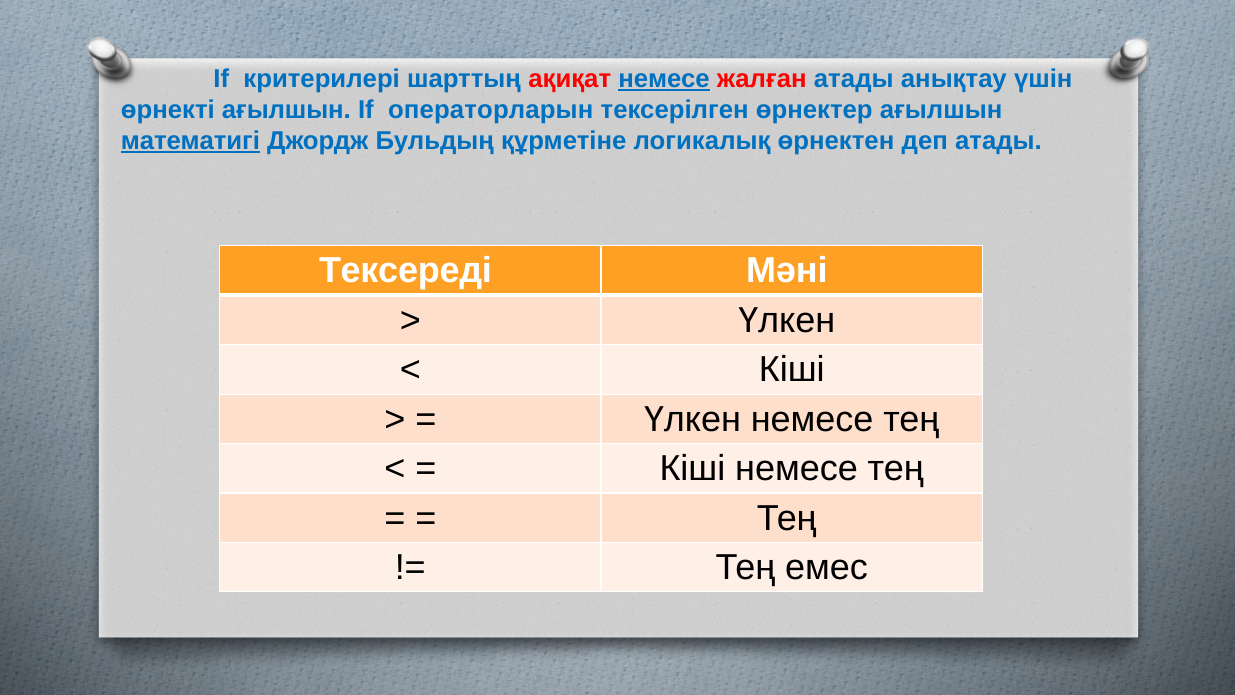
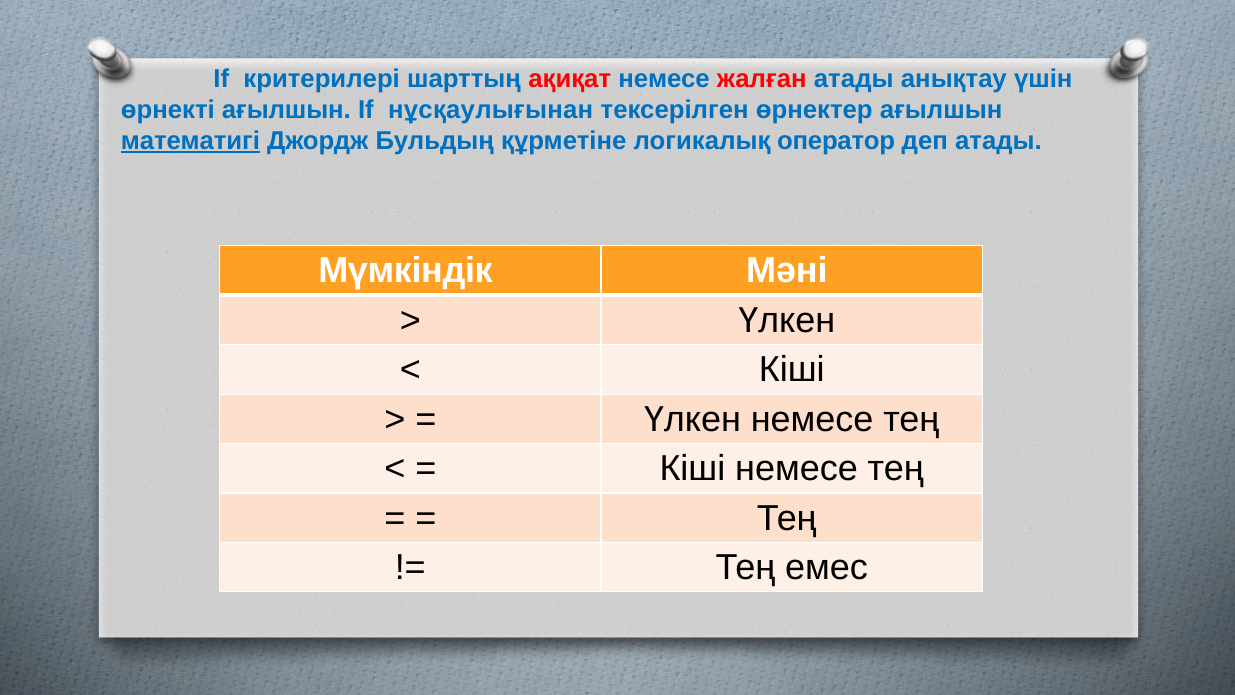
немесе underline: present -> none (664, 79)
операторларын: операторларын -> нұсқаулығынан (491, 110)
өрнектен: өрнектен -> оператор (836, 141)
Тексереді: Тексереді -> Мүмкіндік (405, 271)
